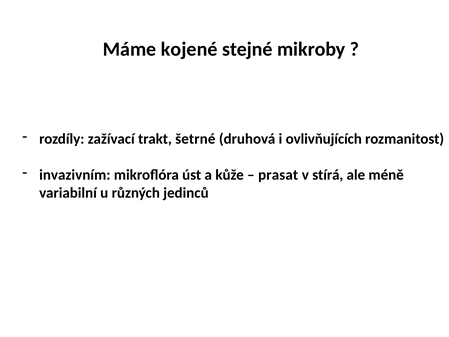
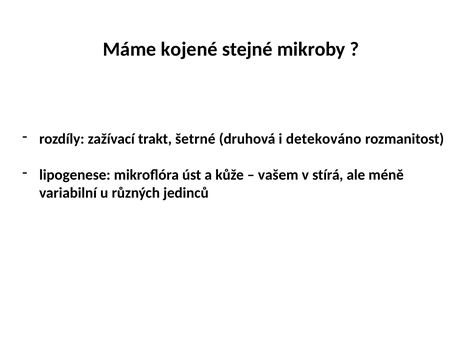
ovlivňujících: ovlivňujících -> detekováno (324, 139)
invazivním: invazivním -> lipogenese (75, 175)
prasat: prasat -> vašem (278, 175)
